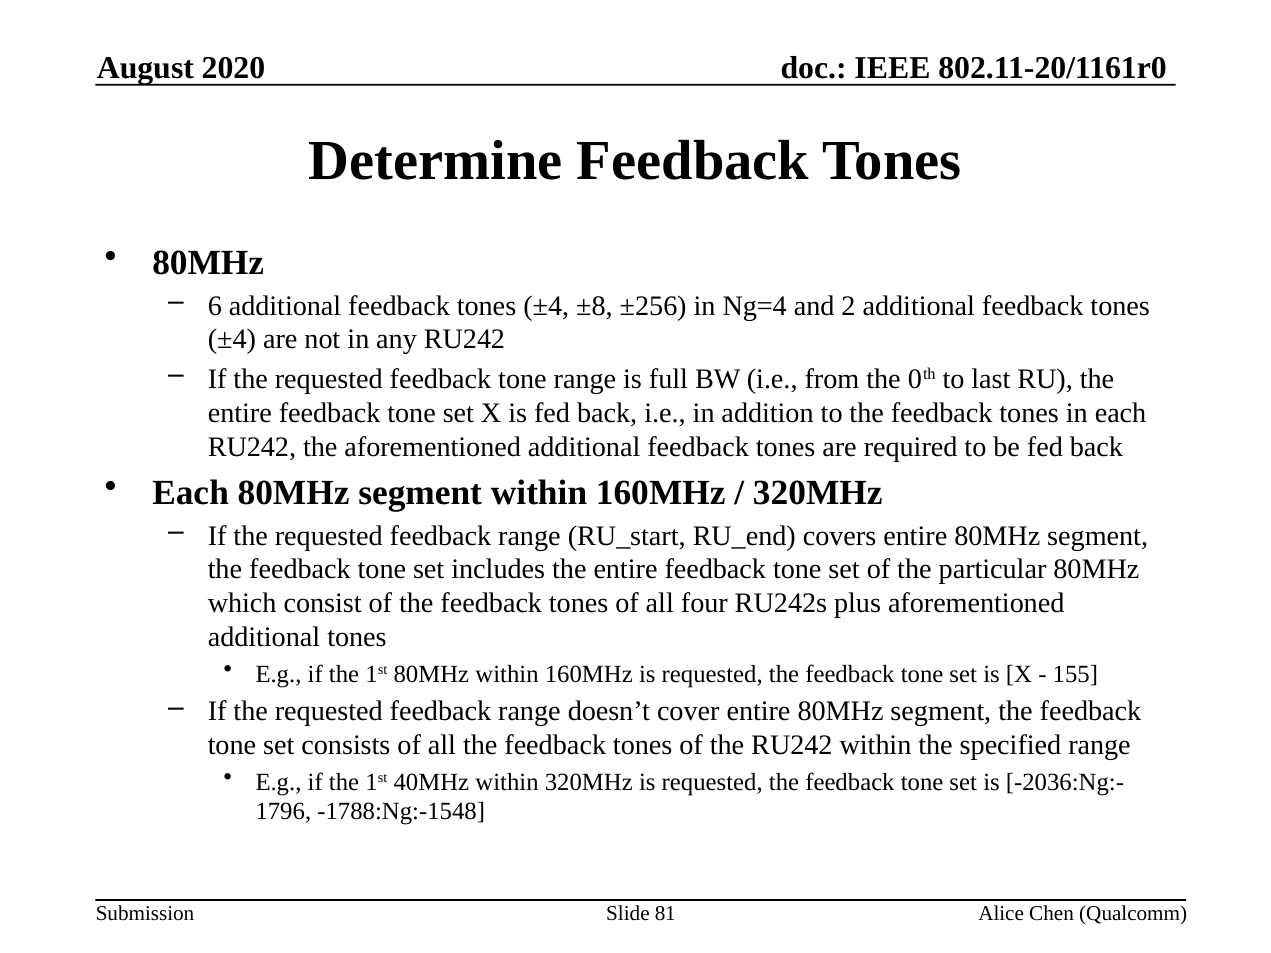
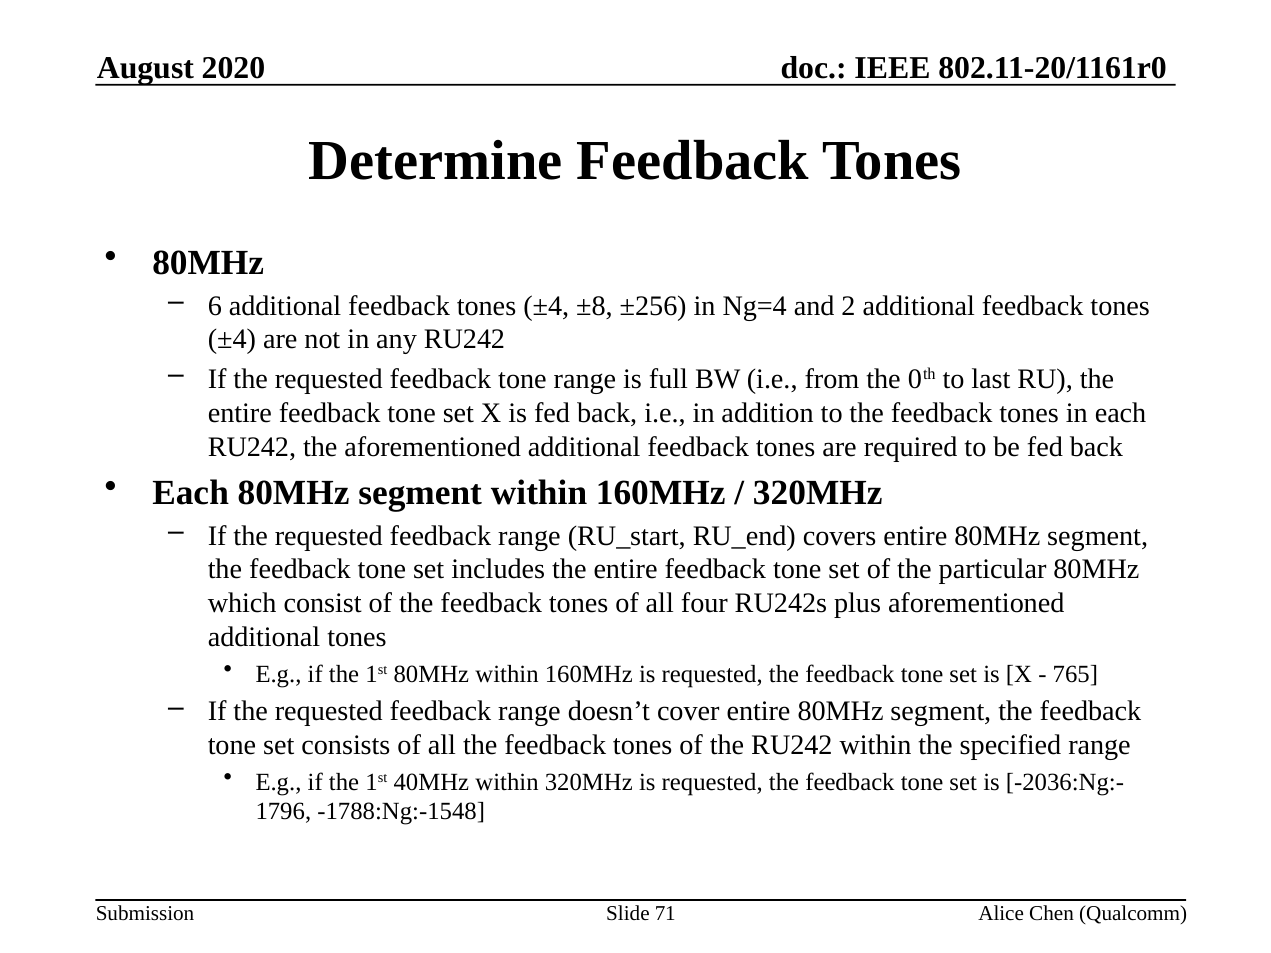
155: 155 -> 765 (1075, 674)
81: 81 -> 71 (665, 914)
